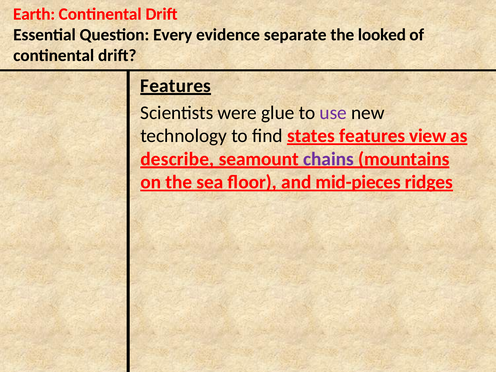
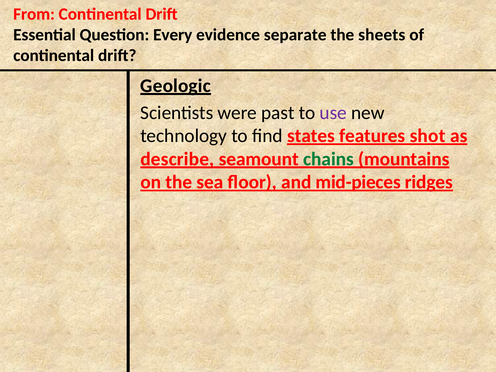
Earth: Earth -> From (34, 14)
looked: looked -> sheets (382, 35)
Features: Features -> Geologic (176, 86)
glue: glue -> past (278, 113)
view: view -> shot (428, 136)
chains colour: purple -> green (329, 159)
